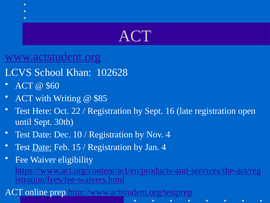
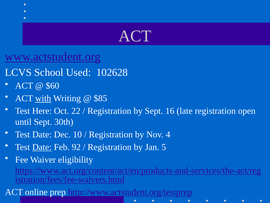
Khan: Khan -> Used (79, 72)
with underline: none -> present (43, 98)
15: 15 -> 92 (76, 147)
Jan 4: 4 -> 5 (164, 147)
